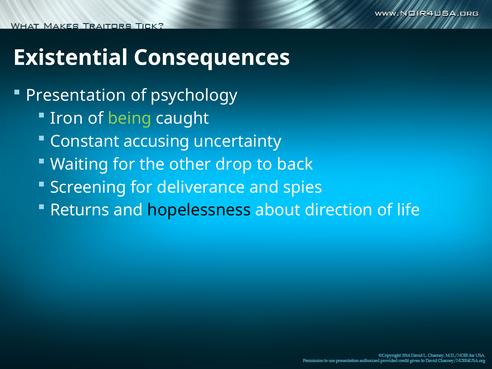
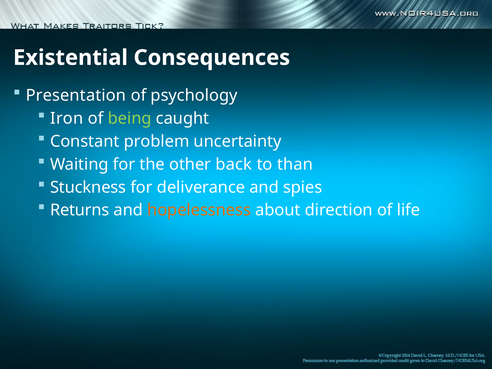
accusing: accusing -> problem (157, 141)
drop: drop -> back (234, 164)
back: back -> than (295, 164)
Screening: Screening -> Stuckness (88, 187)
hopelessness colour: black -> orange (199, 210)
